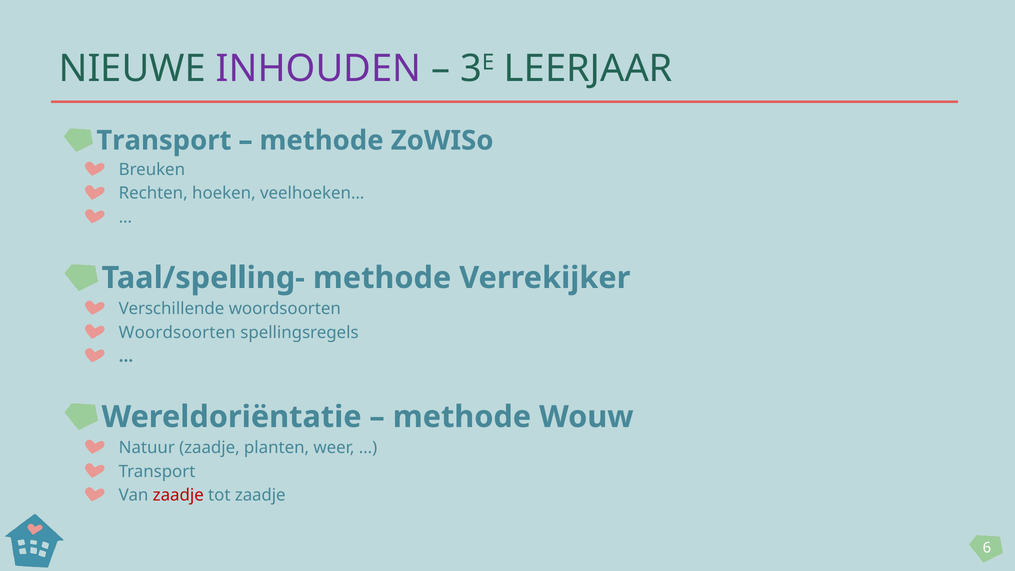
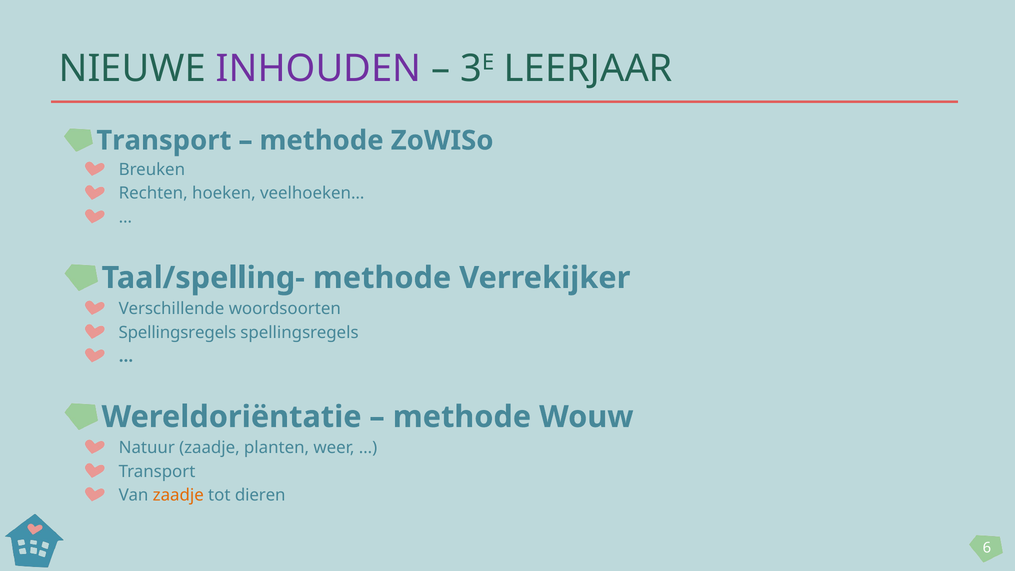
Woordsoorten: Woordsoorten -> Spellingsregels (177, 332)
zaadje colour: red -> orange (178, 495)
tot zaadje: zaadje -> dieren (260, 495)
